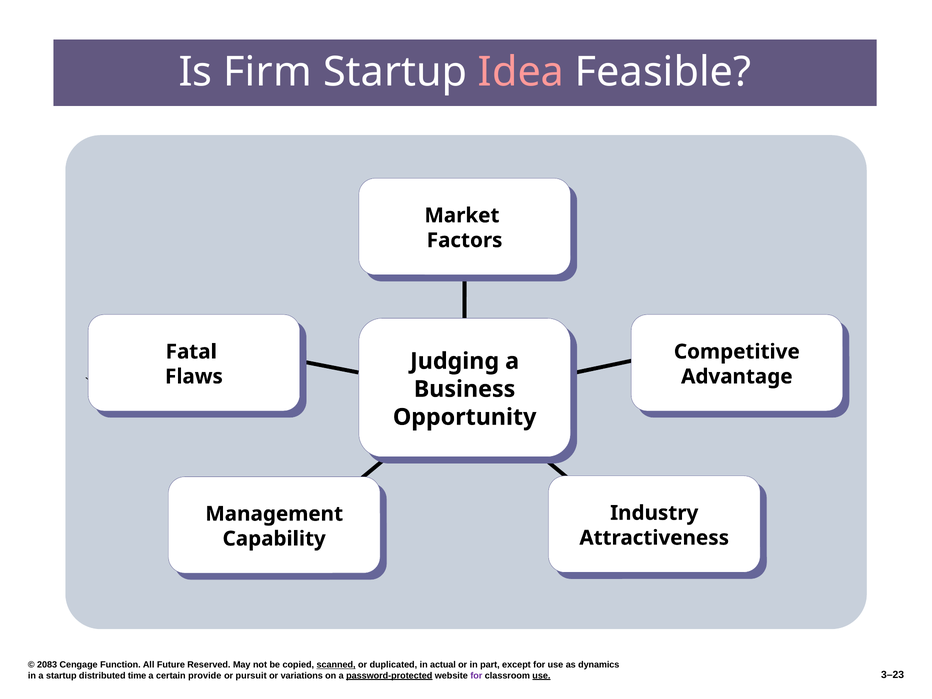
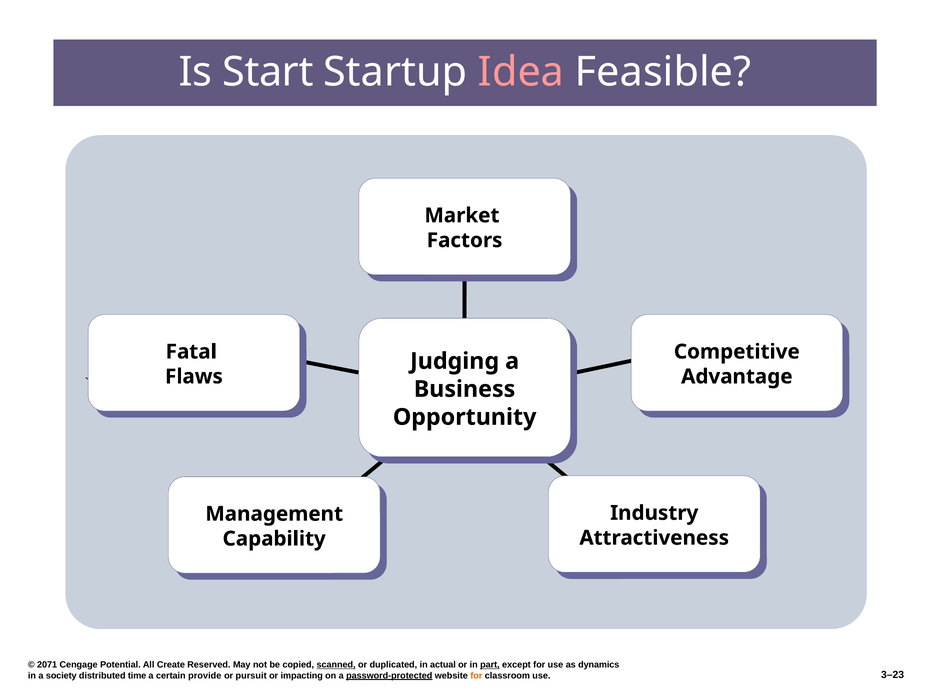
Firm: Firm -> Start (268, 72)
2083: 2083 -> 2071 (47, 665)
Function: Function -> Potential (120, 665)
Future: Future -> Create (171, 665)
part underline: none -> present (490, 665)
a startup: startup -> society (61, 676)
variations: variations -> impacting (302, 676)
for colour: purple -> orange (476, 676)
use underline: present -> none (541, 676)
